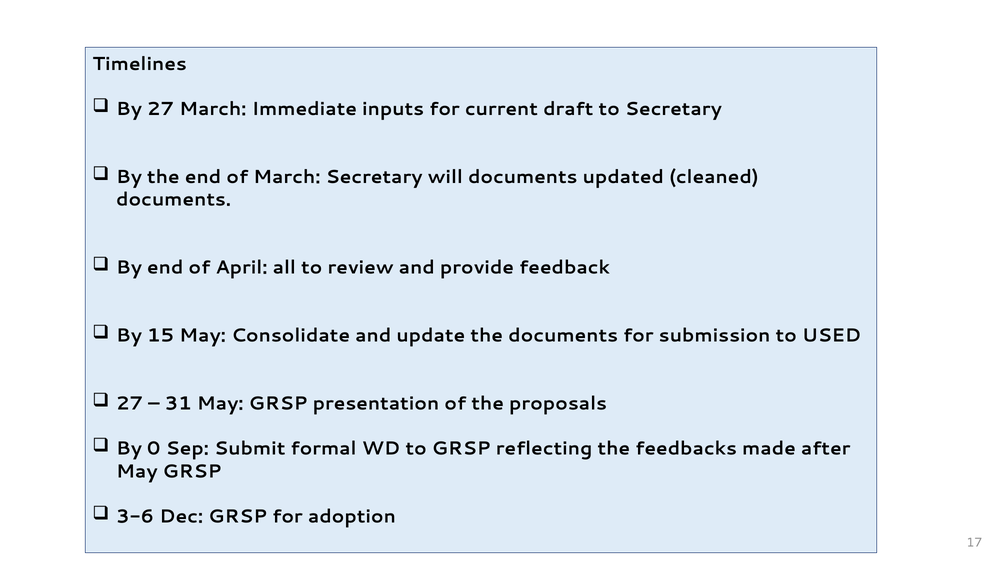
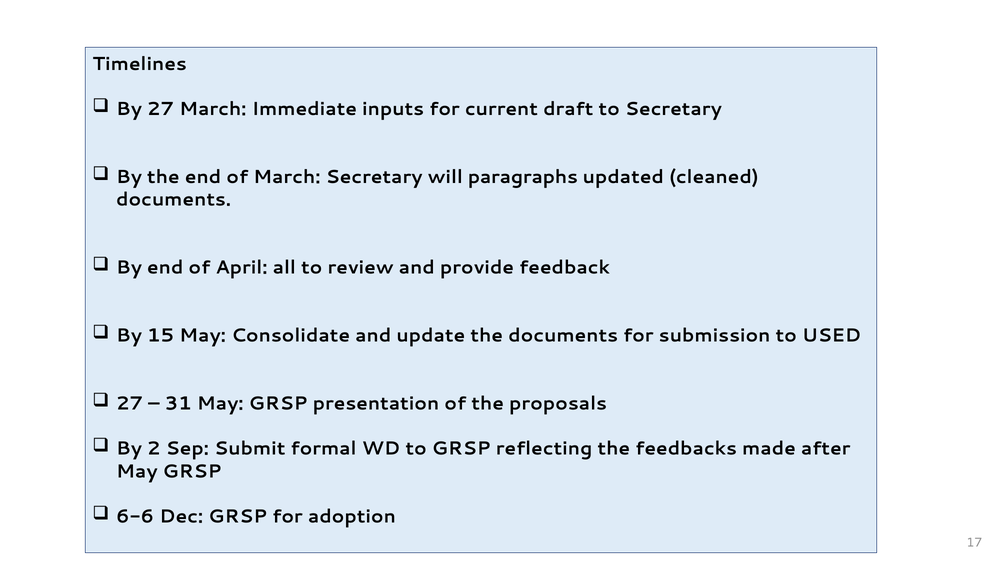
will documents: documents -> paragraphs (523, 177)
0: 0 -> 2 (154, 449)
3-6: 3-6 -> 6-6 (135, 517)
